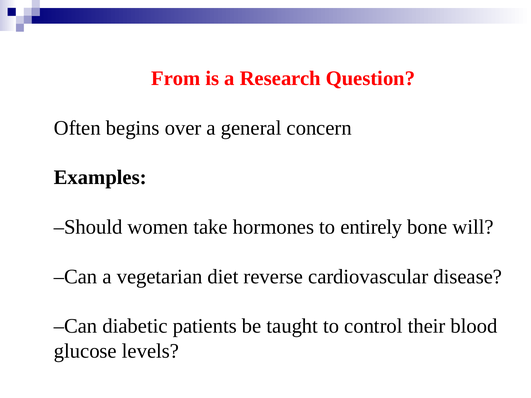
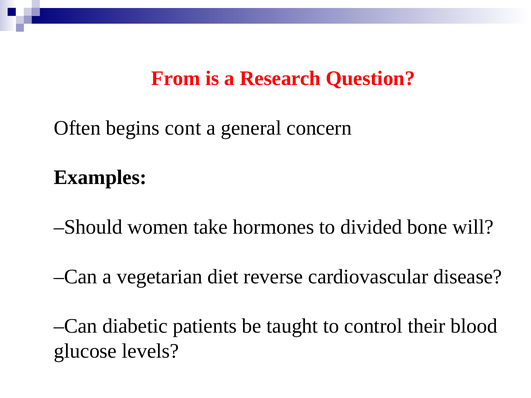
over: over -> cont (183, 128)
entirely: entirely -> divided (371, 227)
